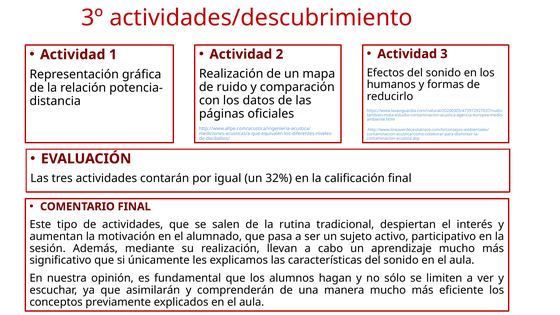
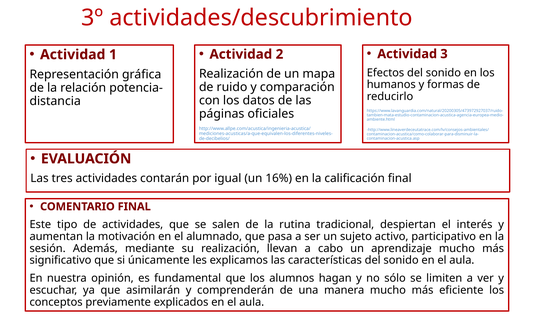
32%: 32% -> 16% (279, 178)
